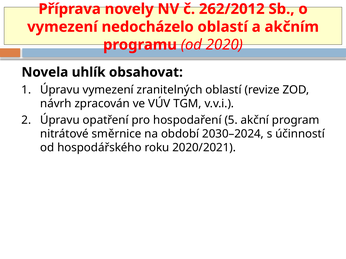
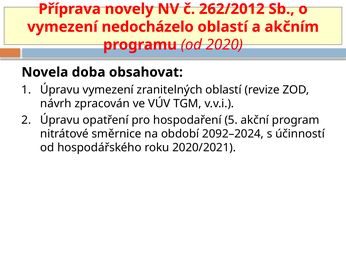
uhlík: uhlík -> doba (89, 72)
2030–2024: 2030–2024 -> 2092–2024 (233, 134)
